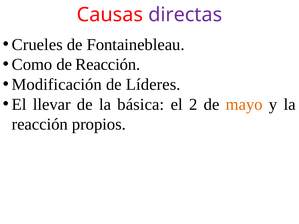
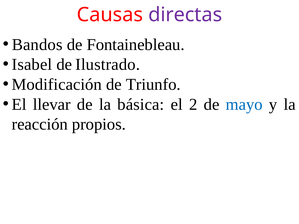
Crueles: Crueles -> Bandos (37, 45)
Como: Como -> Isabel (32, 65)
de Reacción: Reacción -> Ilustrado (108, 65)
Líderes: Líderes -> Triunfo (153, 85)
mayo colour: orange -> blue (244, 104)
